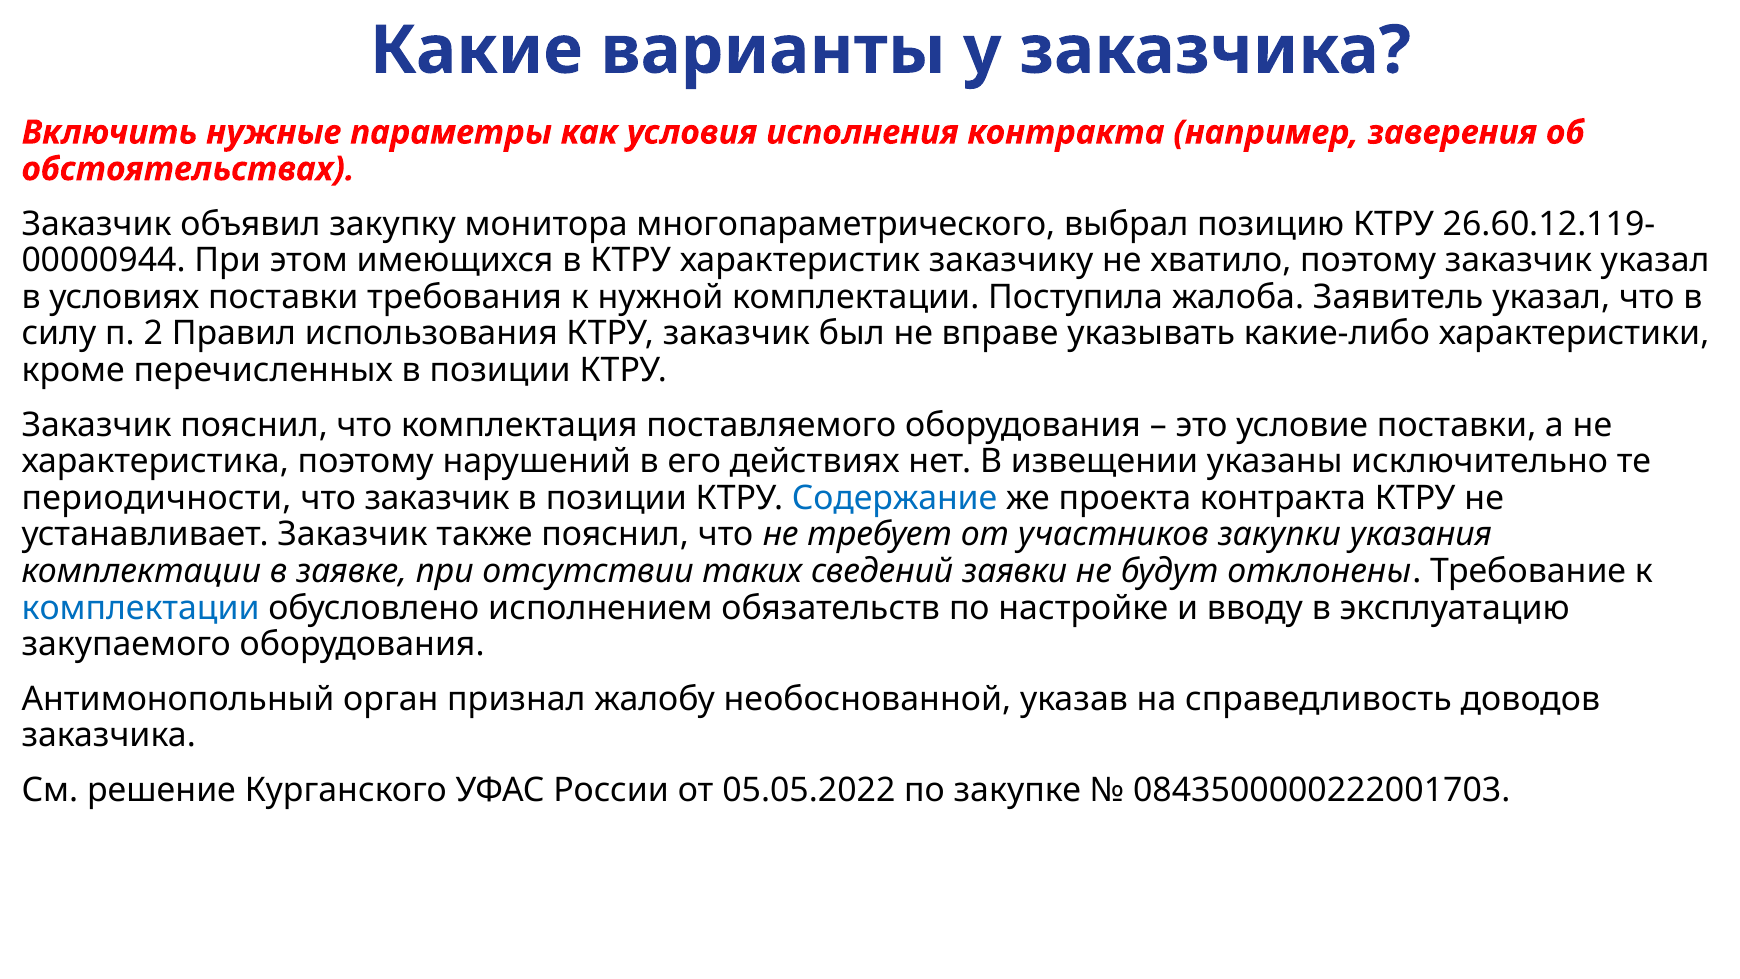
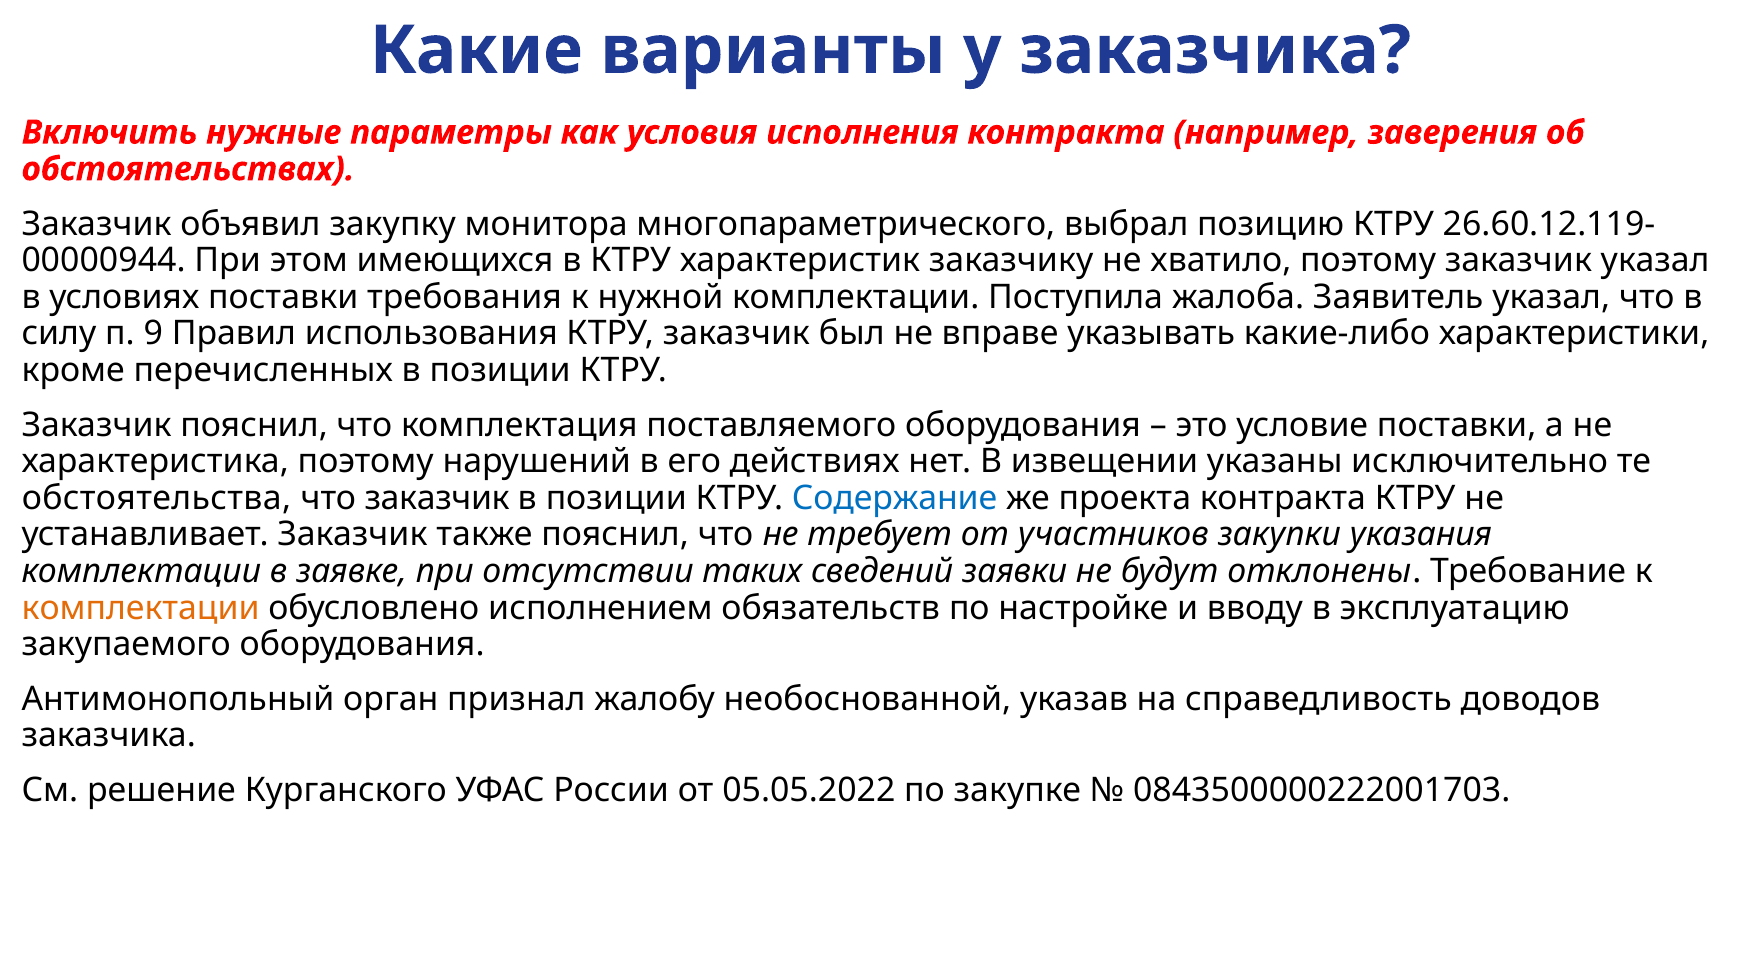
2: 2 -> 9 (153, 334)
периодичности: периодичности -> обстоятельства (157, 498)
комплектации colour: blue -> orange (141, 608)
